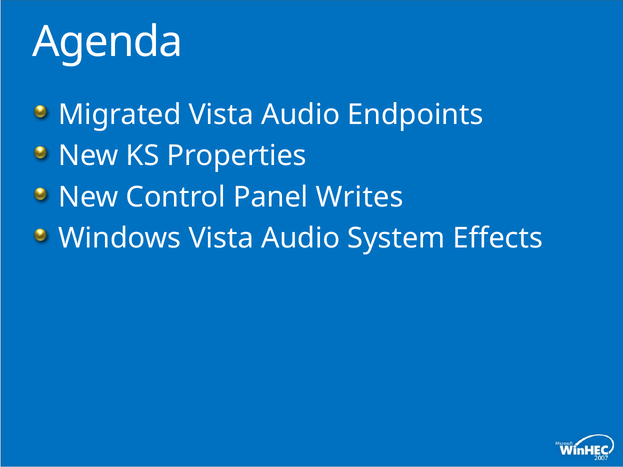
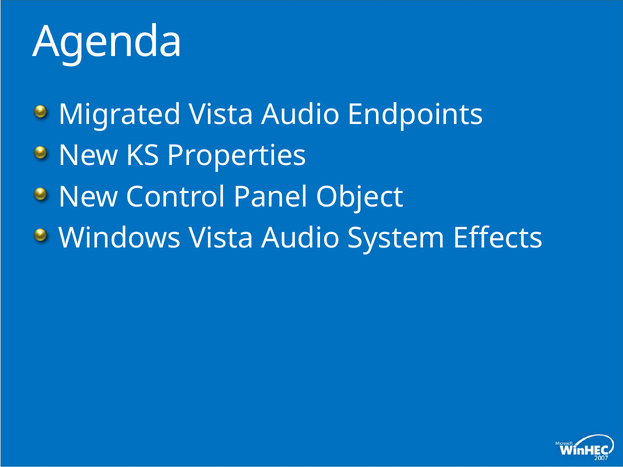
Writes: Writes -> Object (360, 197)
